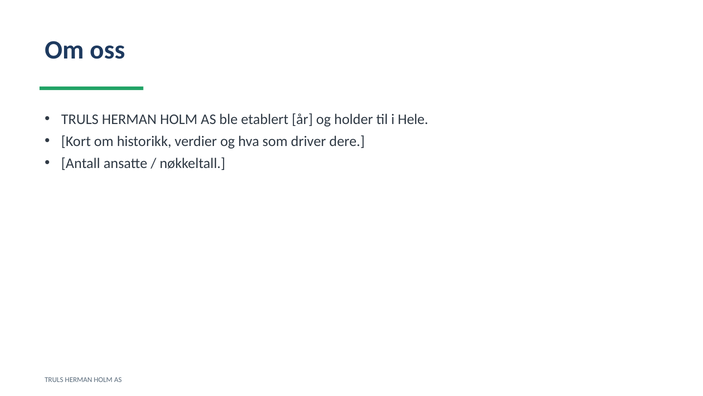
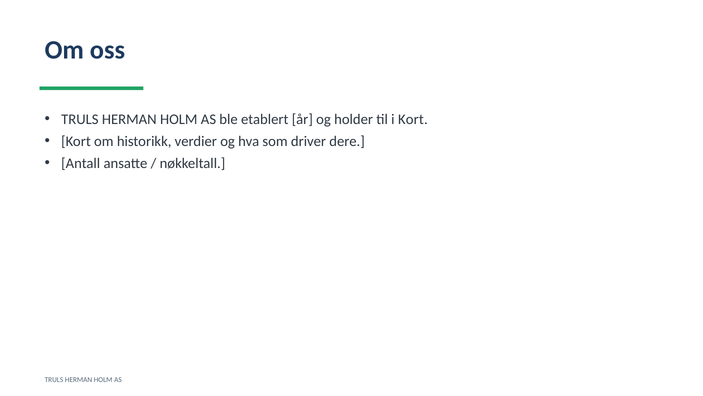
i Hele: Hele -> Kort (413, 119)
